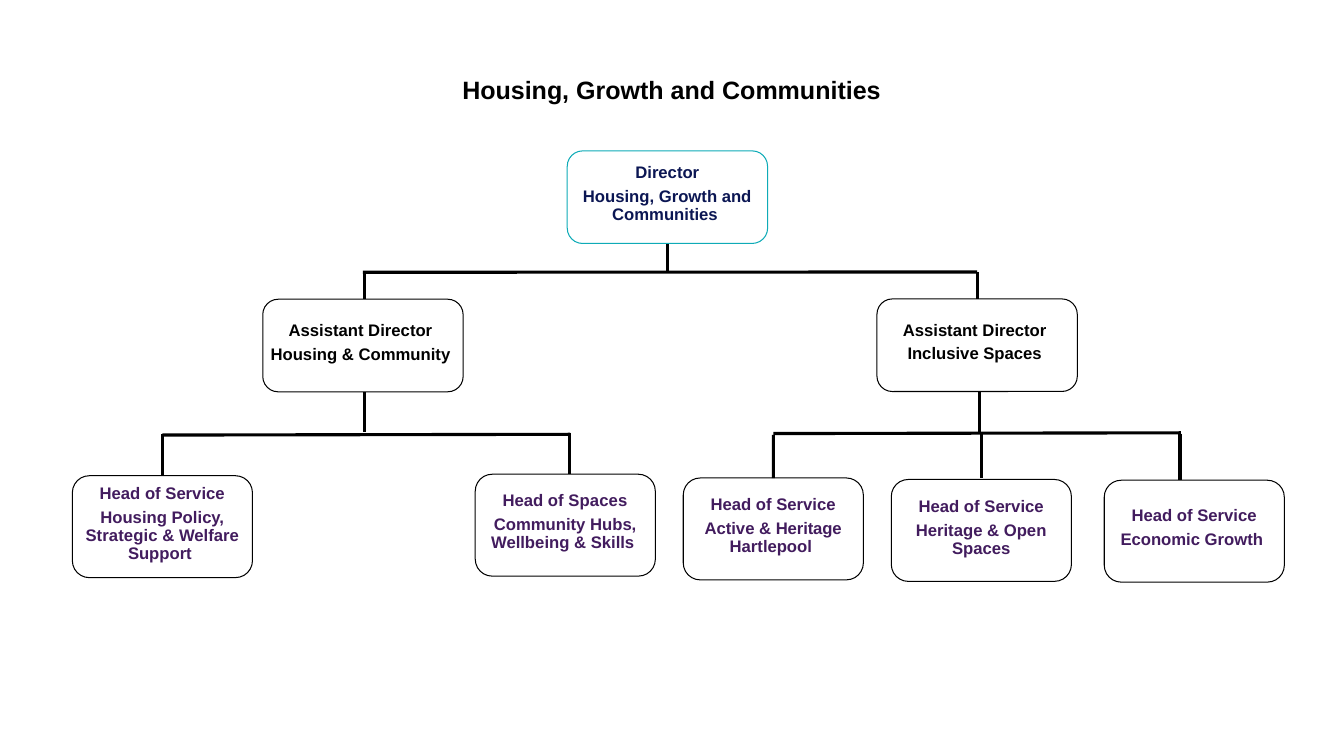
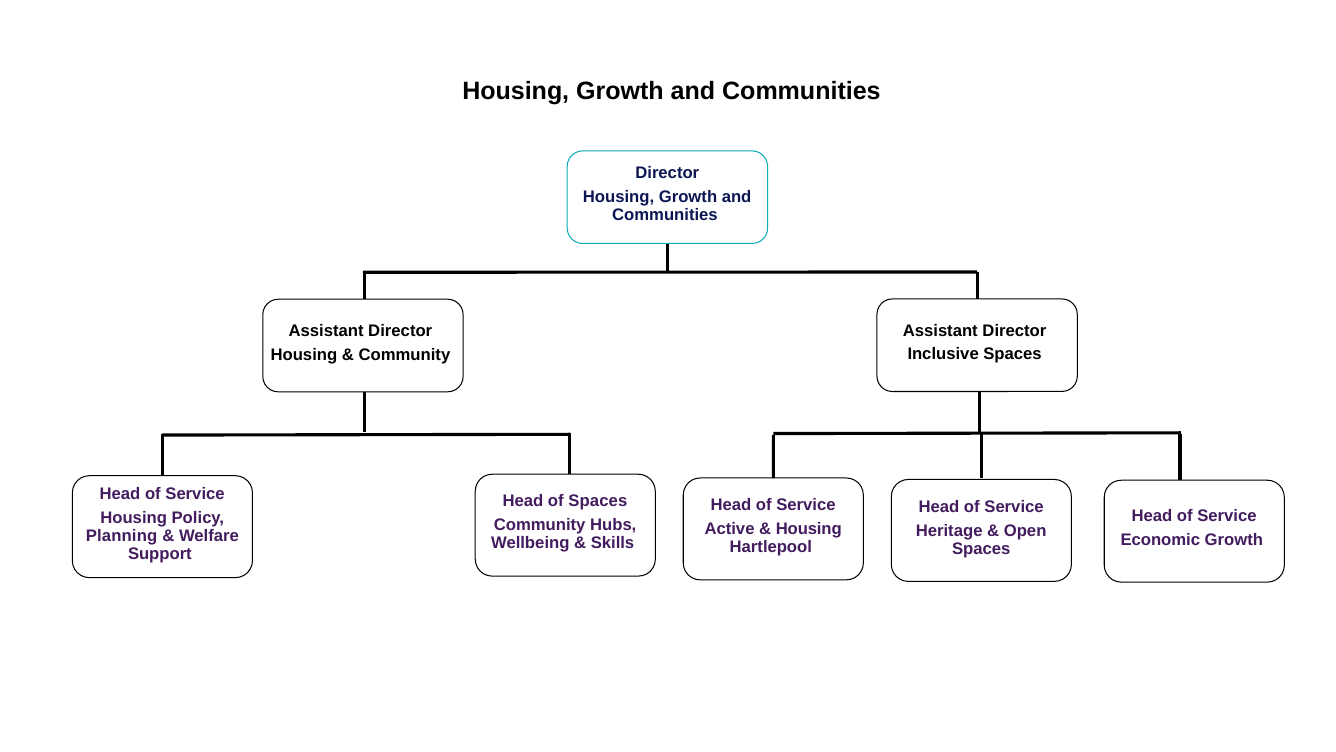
Heritage: Heritage -> Housing (809, 529)
Strategic: Strategic -> Planning (122, 535)
